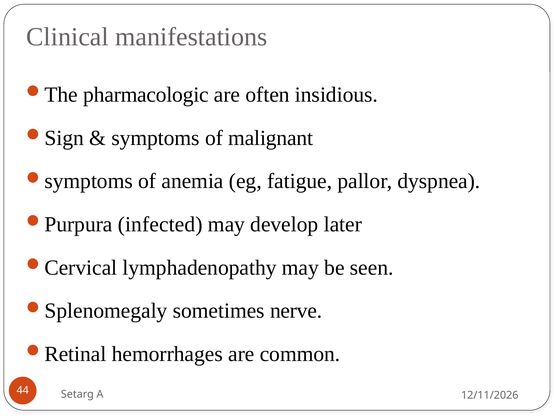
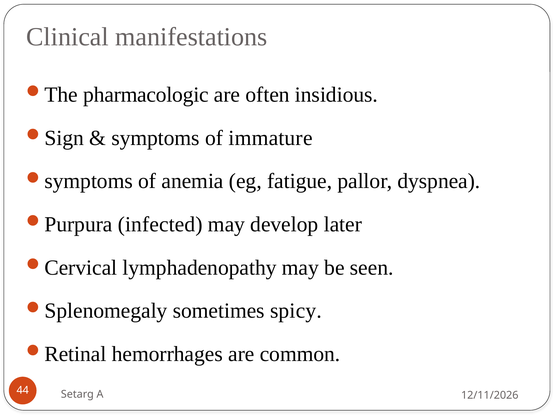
malignant: malignant -> immature (271, 138)
nerve: nerve -> spicy (296, 310)
